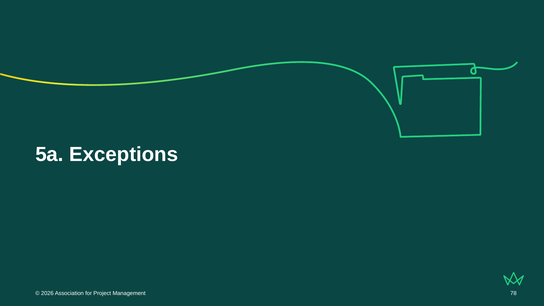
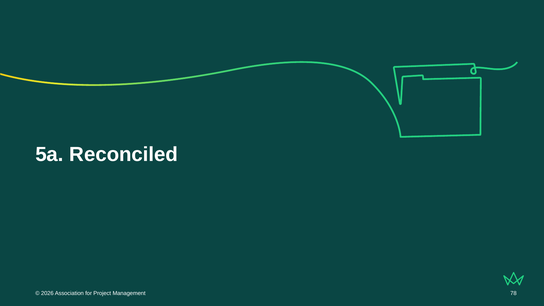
Exceptions: Exceptions -> Reconciled (124, 155)
